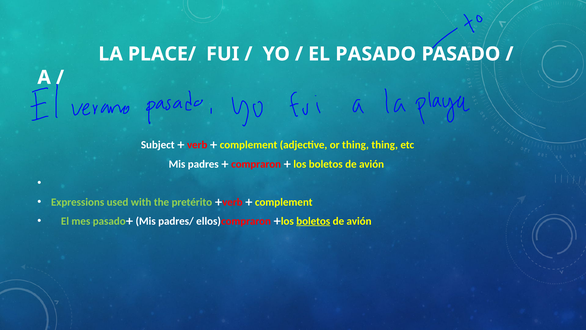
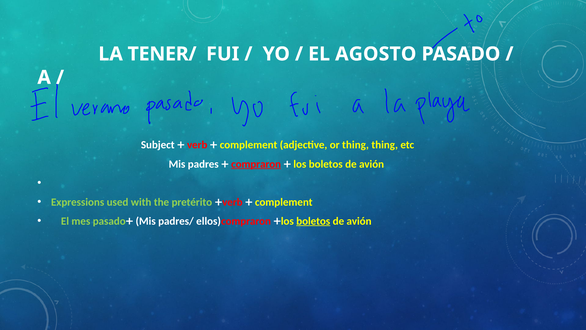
PLACE/: PLACE/ -> TENER/ (162, 54)
EL PASADO: PASADO -> AGOSTO (376, 54)
compraron underline: none -> present (256, 164)
